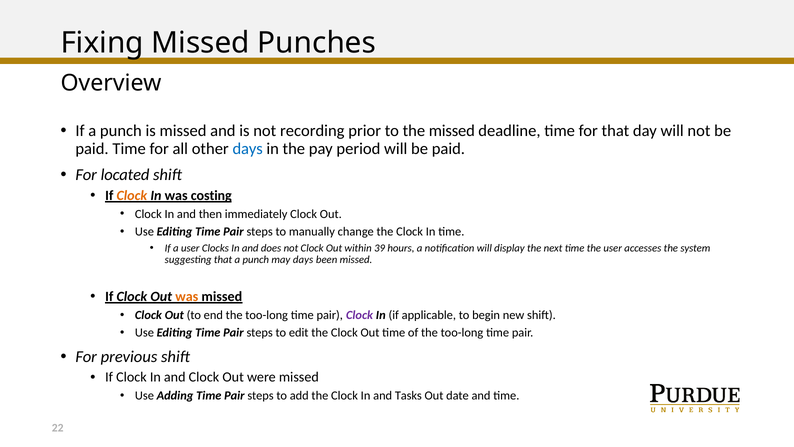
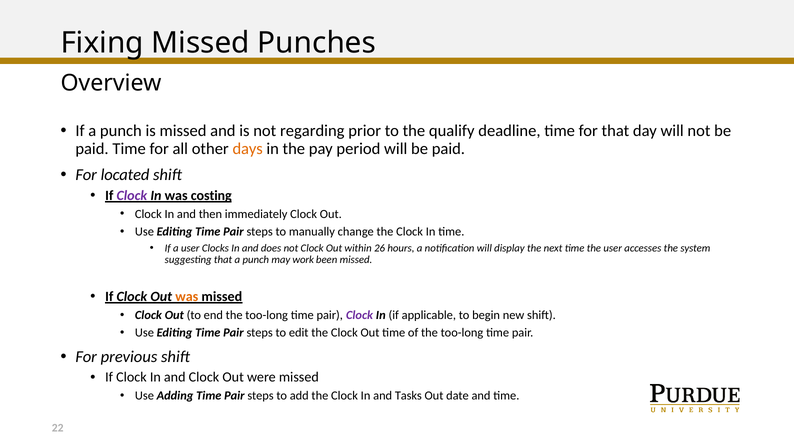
recording: recording -> regarding (312, 131)
the missed: missed -> qualify (452, 131)
days colour: blue -> orange (248, 149)
Clock colour: orange -> purple (132, 195)
39: 39 -> 26 (380, 248)
may days: days -> work (303, 260)
